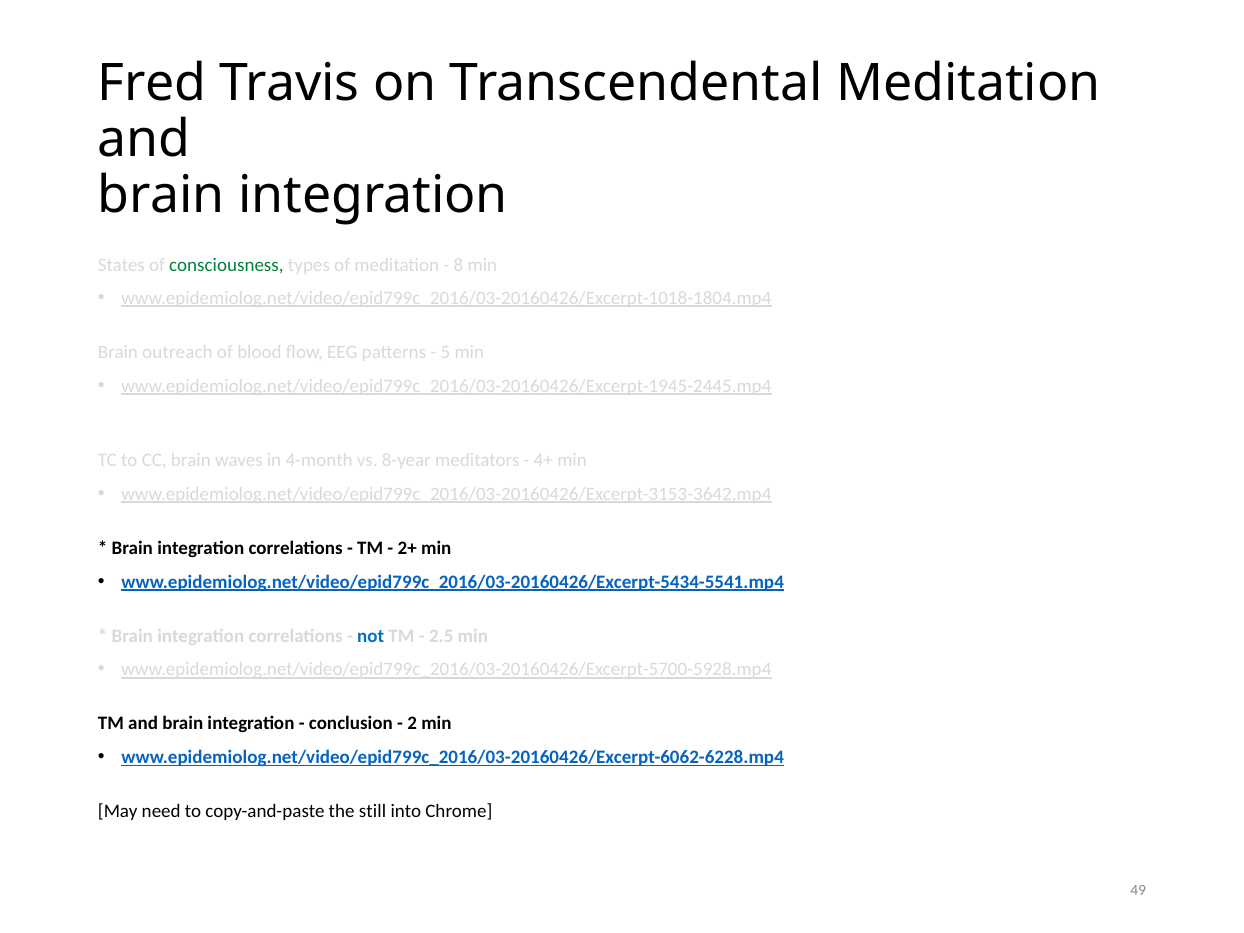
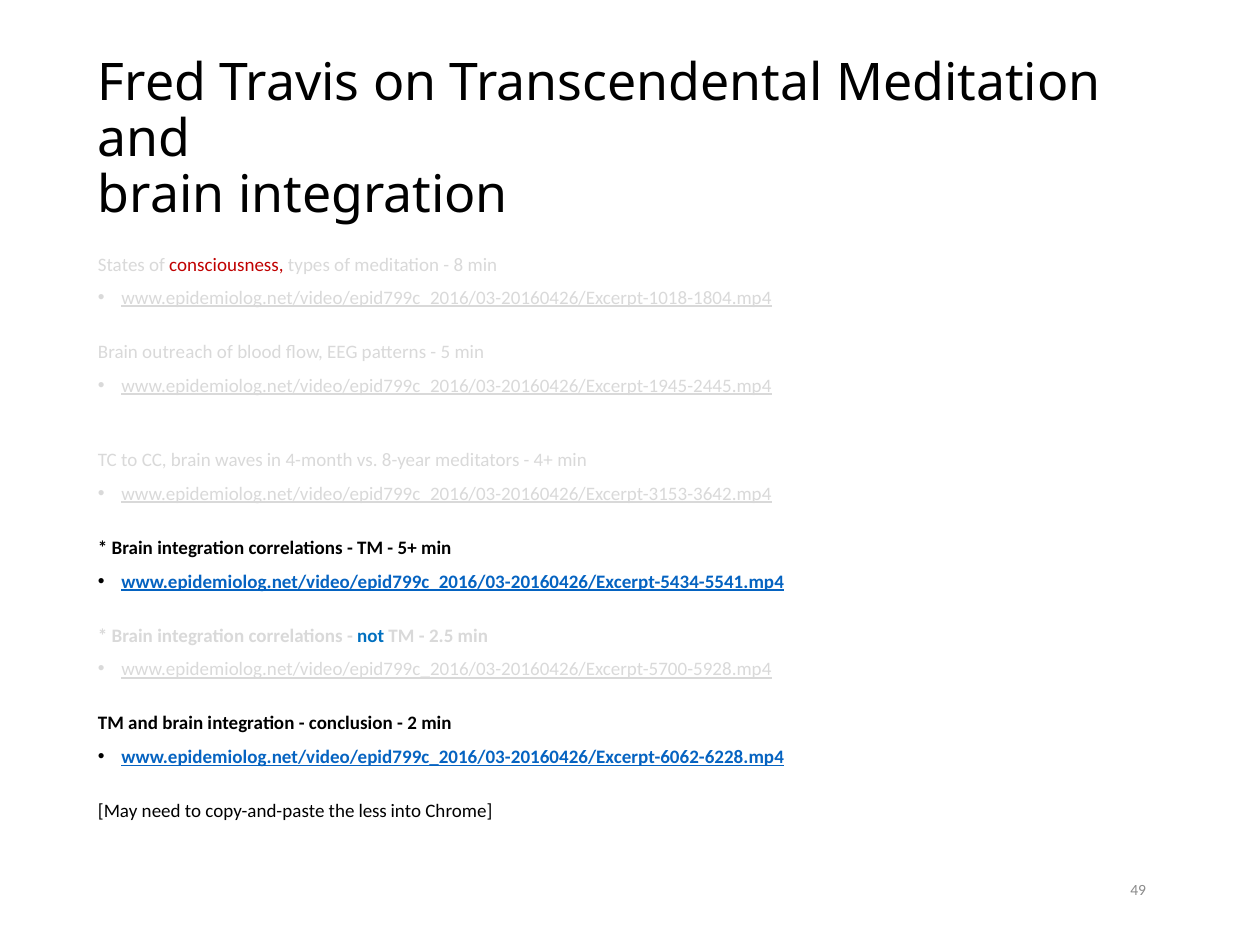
consciousness colour: green -> red (226, 265)
2+: 2+ -> 5+ (407, 548)
still: still -> less (373, 811)
